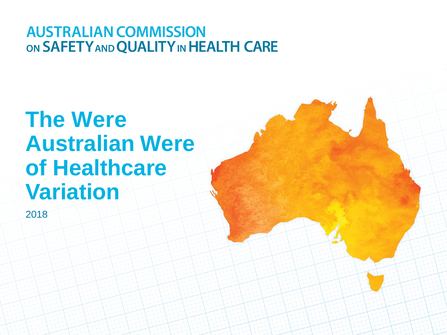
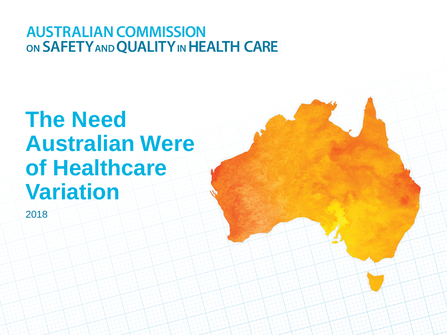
The Were: Were -> Need (99, 120)
